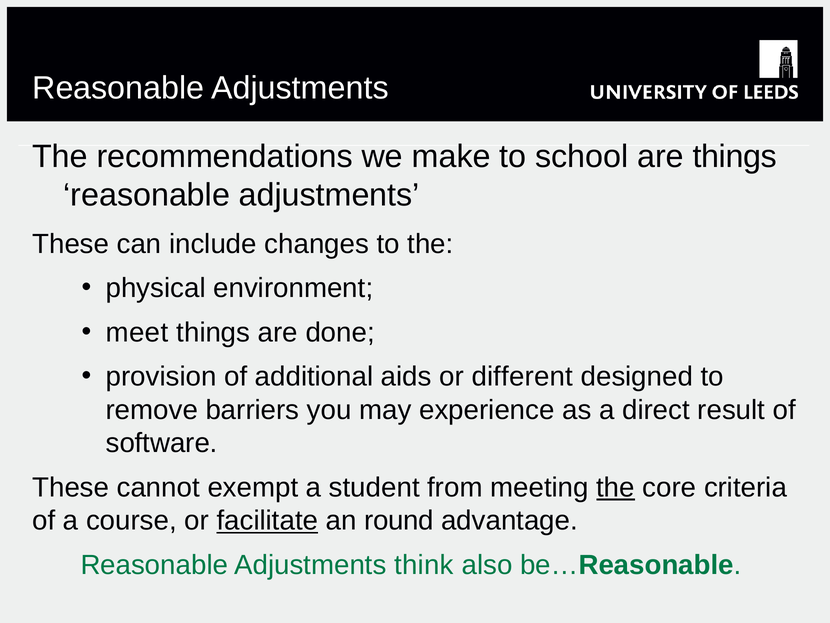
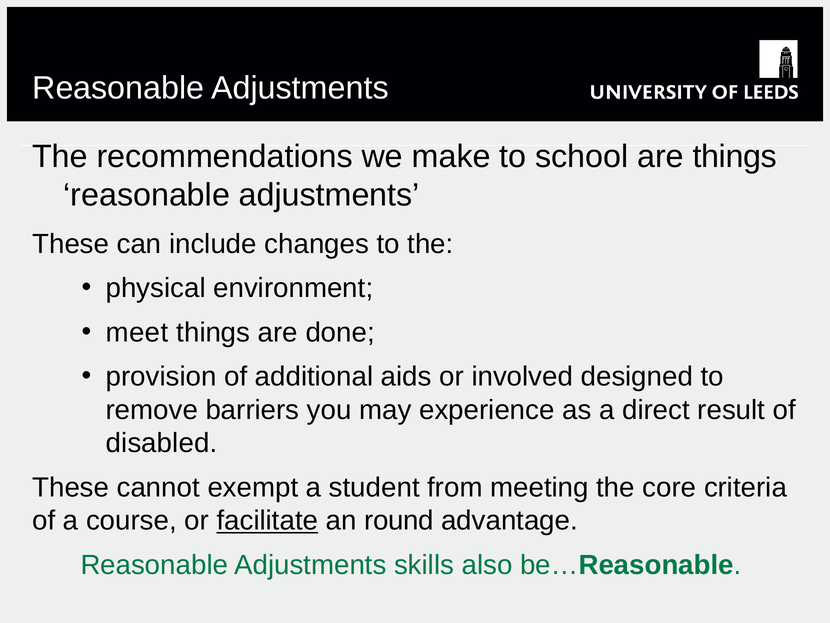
different: different -> involved (522, 377)
software: software -> disabled (162, 443)
the underline: present -> none (616, 487)
think: think -> skills (424, 565)
